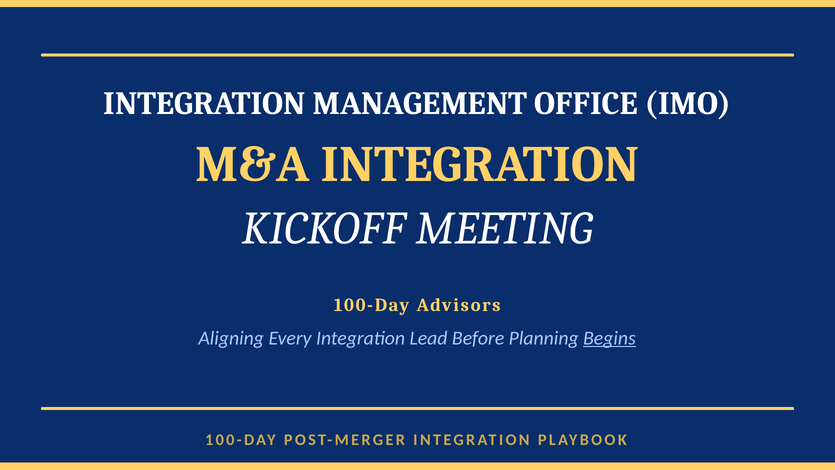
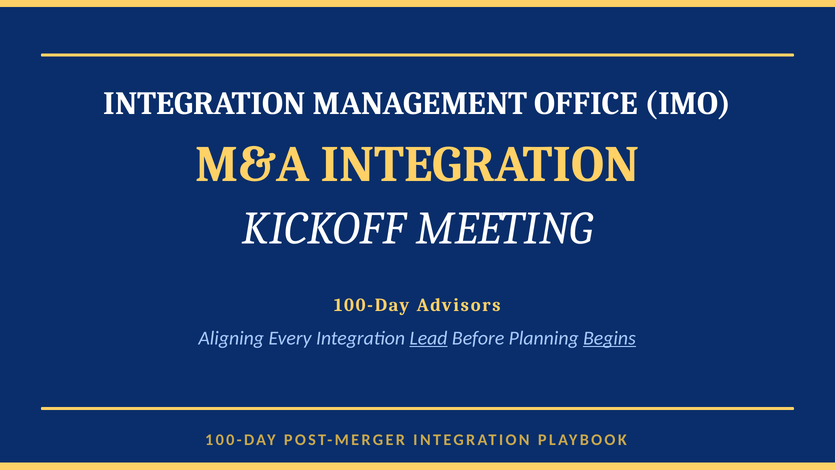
Lead underline: none -> present (429, 338)
